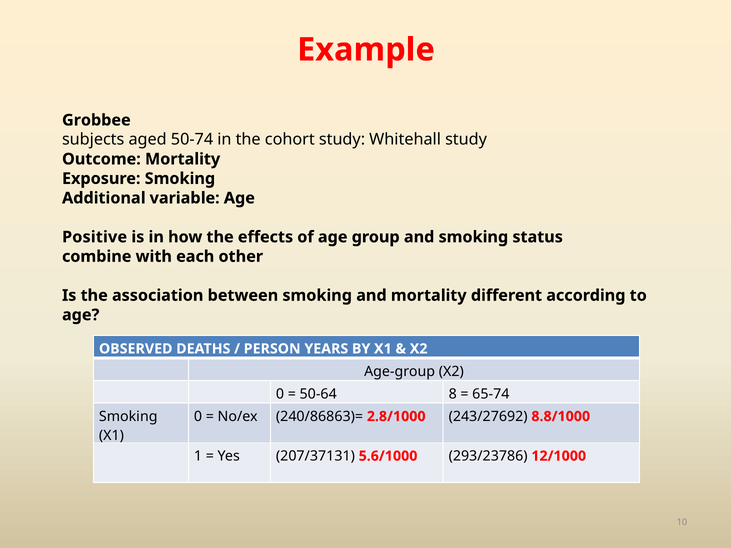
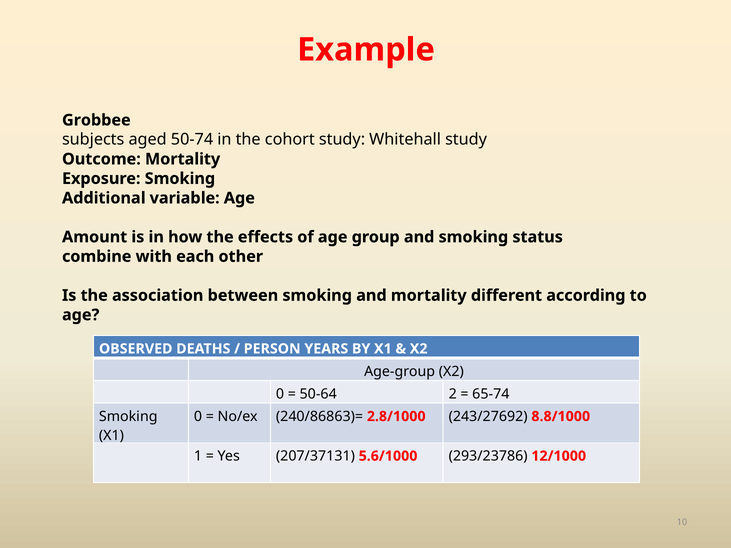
Positive: Positive -> Amount (95, 237)
8: 8 -> 2 (453, 394)
